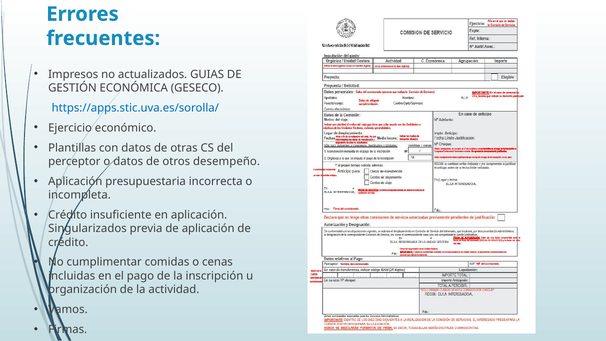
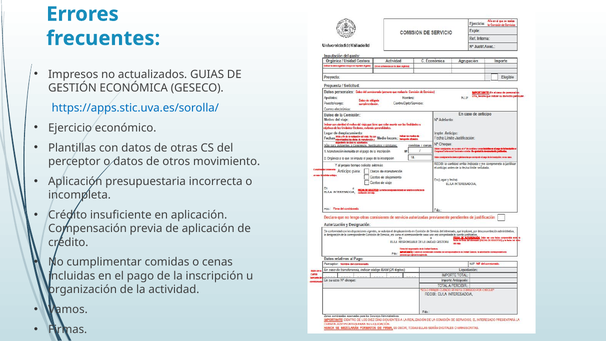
desempeño: desempeño -> movimiento (227, 161)
Singularizados: Singularizados -> Compensación (88, 229)
